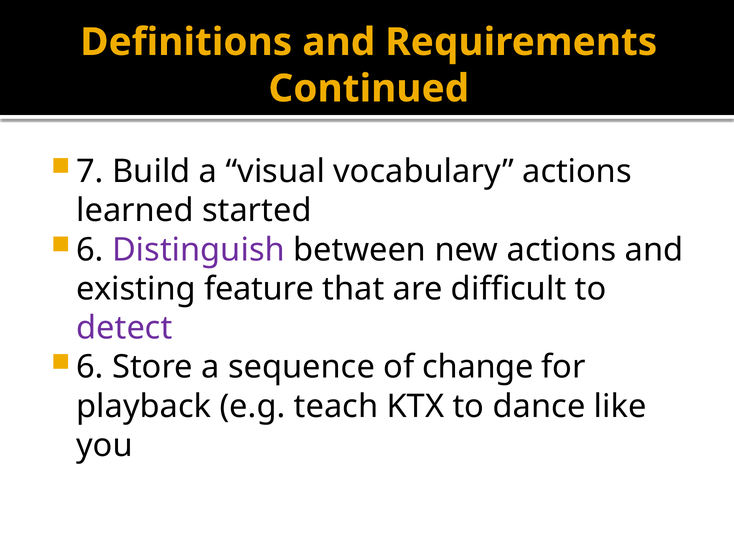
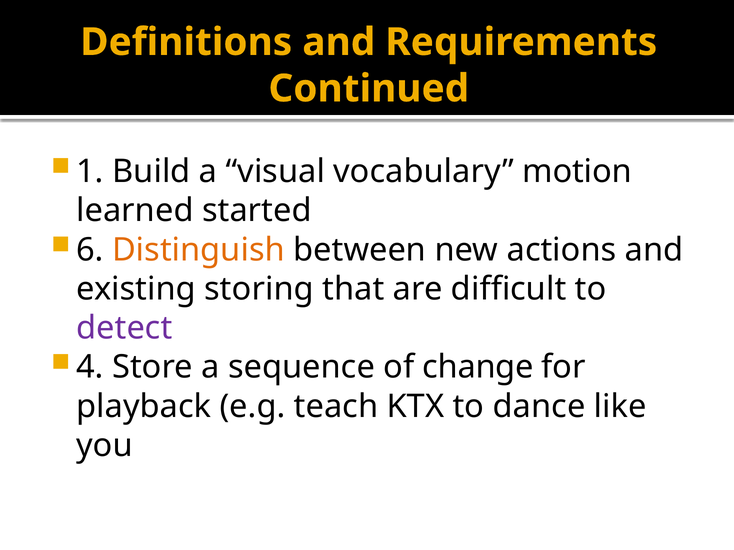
7: 7 -> 1 (90, 172)
vocabulary actions: actions -> motion (577, 172)
Distinguish colour: purple -> orange (198, 250)
feature: feature -> storing (259, 289)
6: 6 -> 4 (90, 367)
